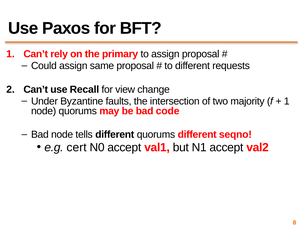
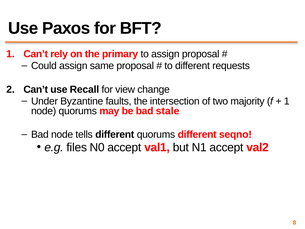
code: code -> stale (168, 111)
cert: cert -> files (77, 147)
